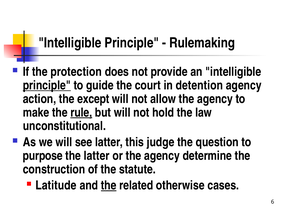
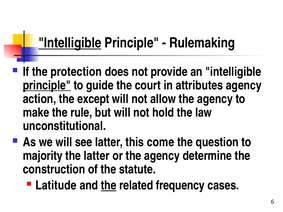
Intelligible underline: none -> present (70, 43)
detention: detention -> attributes (199, 85)
rule underline: present -> none (81, 113)
judge: judge -> come (161, 142)
purpose: purpose -> majority (43, 156)
otherwise: otherwise -> frequency (180, 186)
